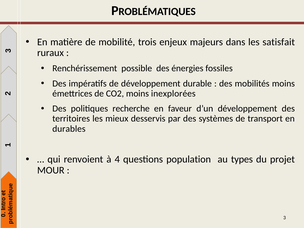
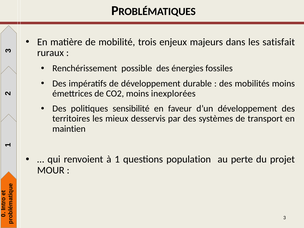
recherche: recherche -> sensibilité (131, 109)
durables: durables -> maintien (69, 129)
à 4: 4 -> 1 (117, 159)
types: types -> perte (242, 159)
